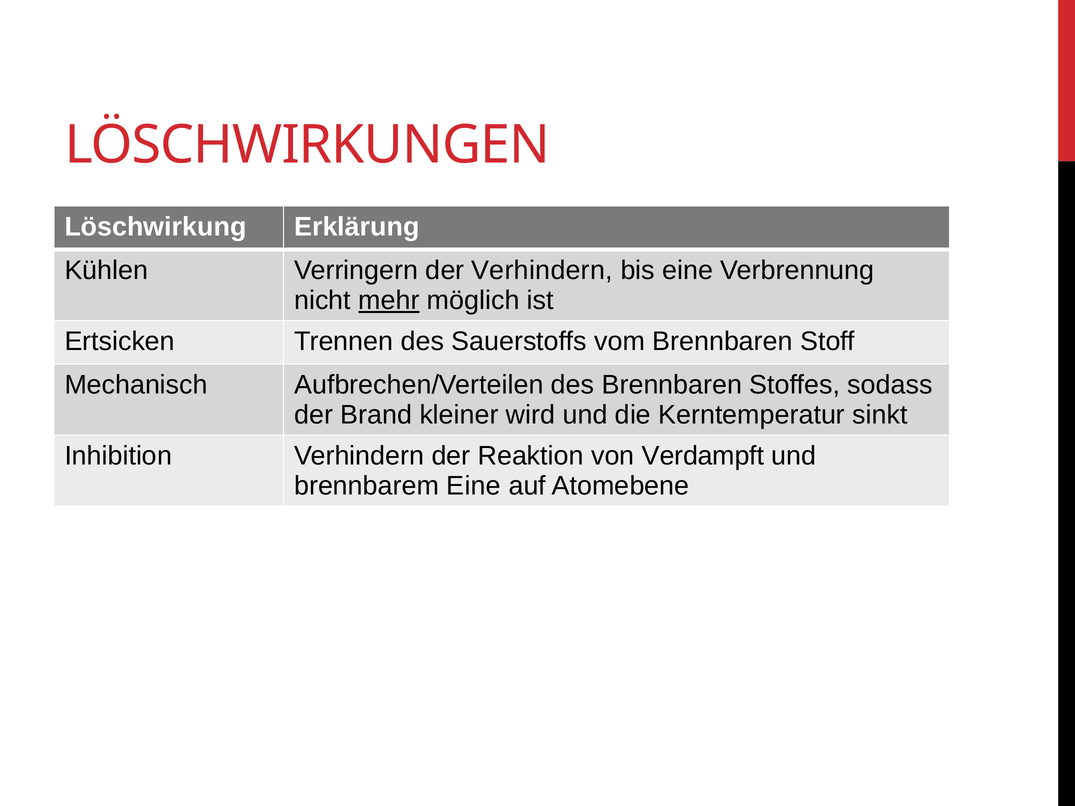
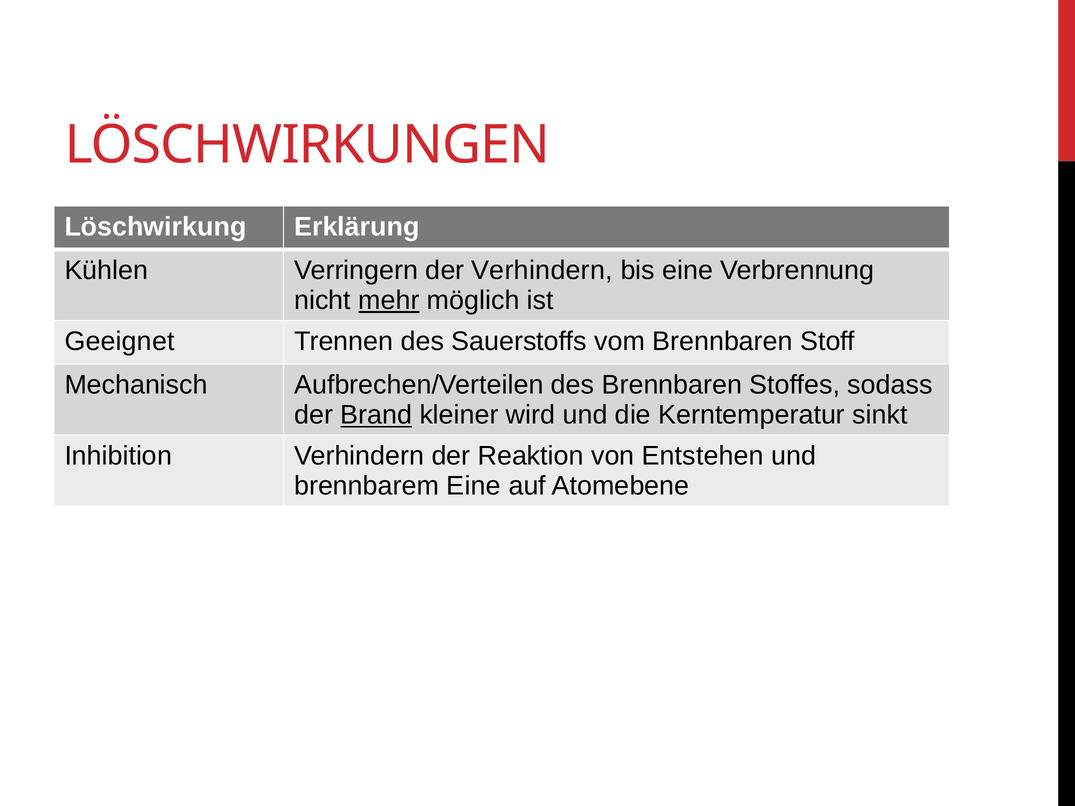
Ertsicken: Ertsicken -> Geeignet (120, 341)
Brand underline: none -> present (376, 415)
Verdampft: Verdampft -> Entstehen (703, 456)
